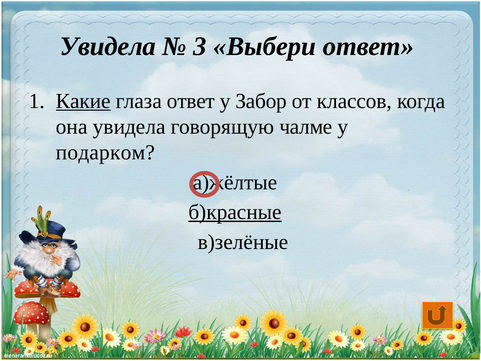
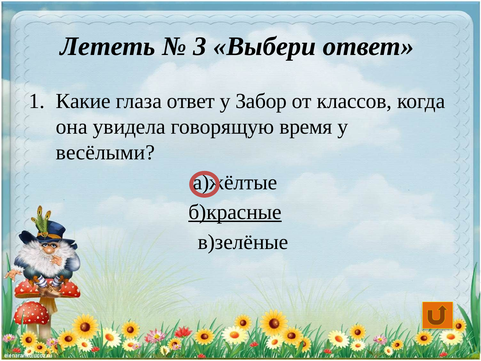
Увидела: Увидела -> Лететь (108, 46)
Какие underline: present -> none (83, 101)
чалме: чалме -> время (306, 127)
подарком: подарком -> весёлыми (105, 152)
